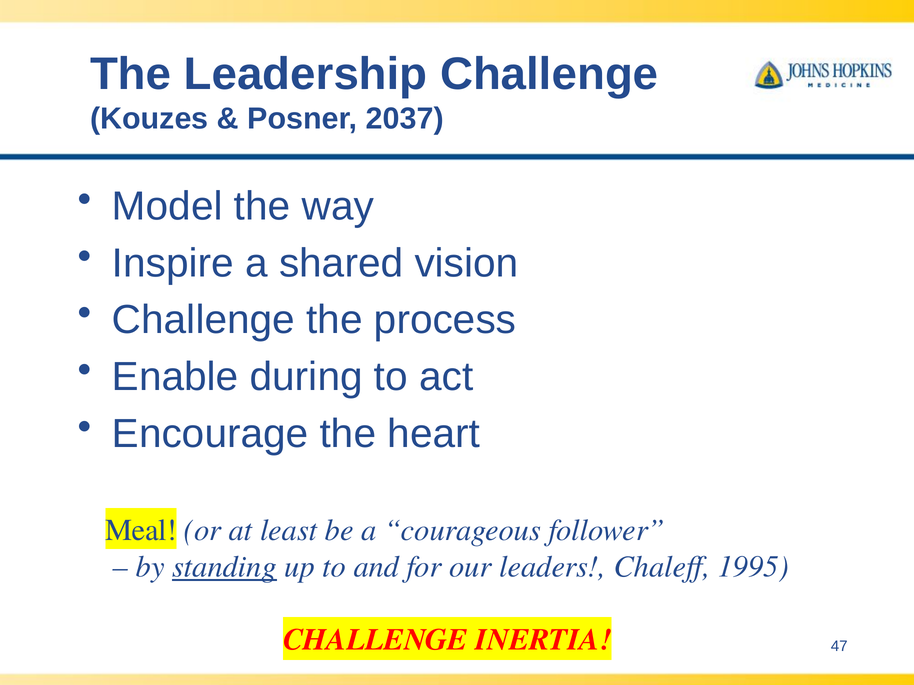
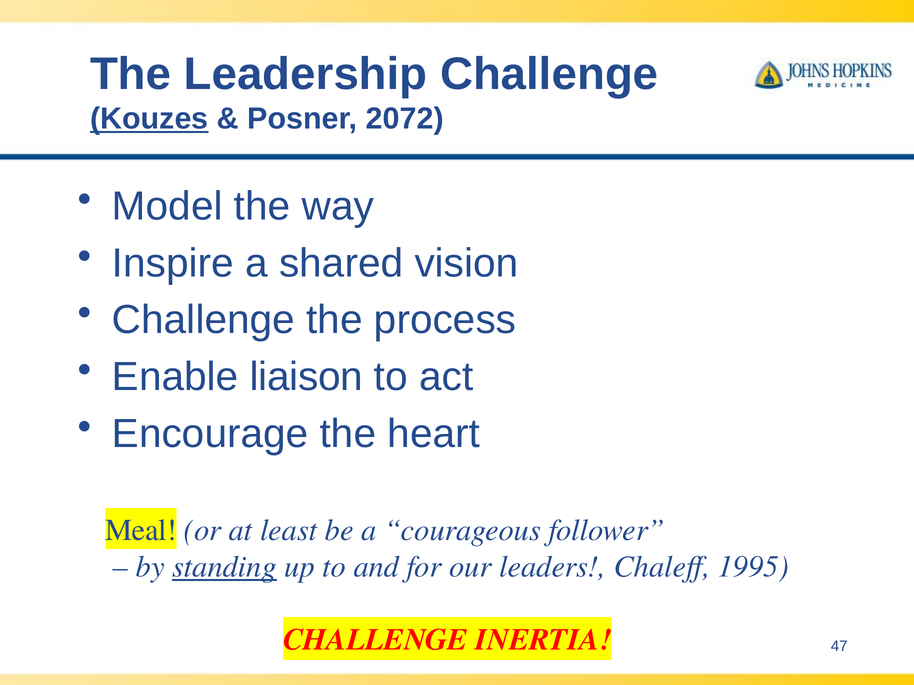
Kouzes underline: none -> present (149, 119)
2037: 2037 -> 2072 (405, 119)
during: during -> liaison (306, 377)
